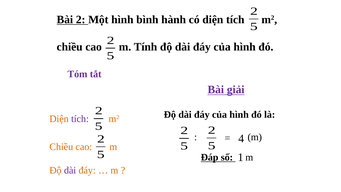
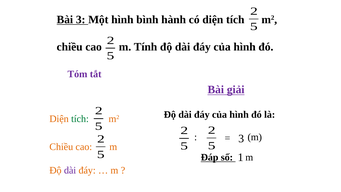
Bài 2: 2 -> 3 (81, 20)
tích colour: purple -> green (80, 119)
4: 4 -> 3 (241, 139)
